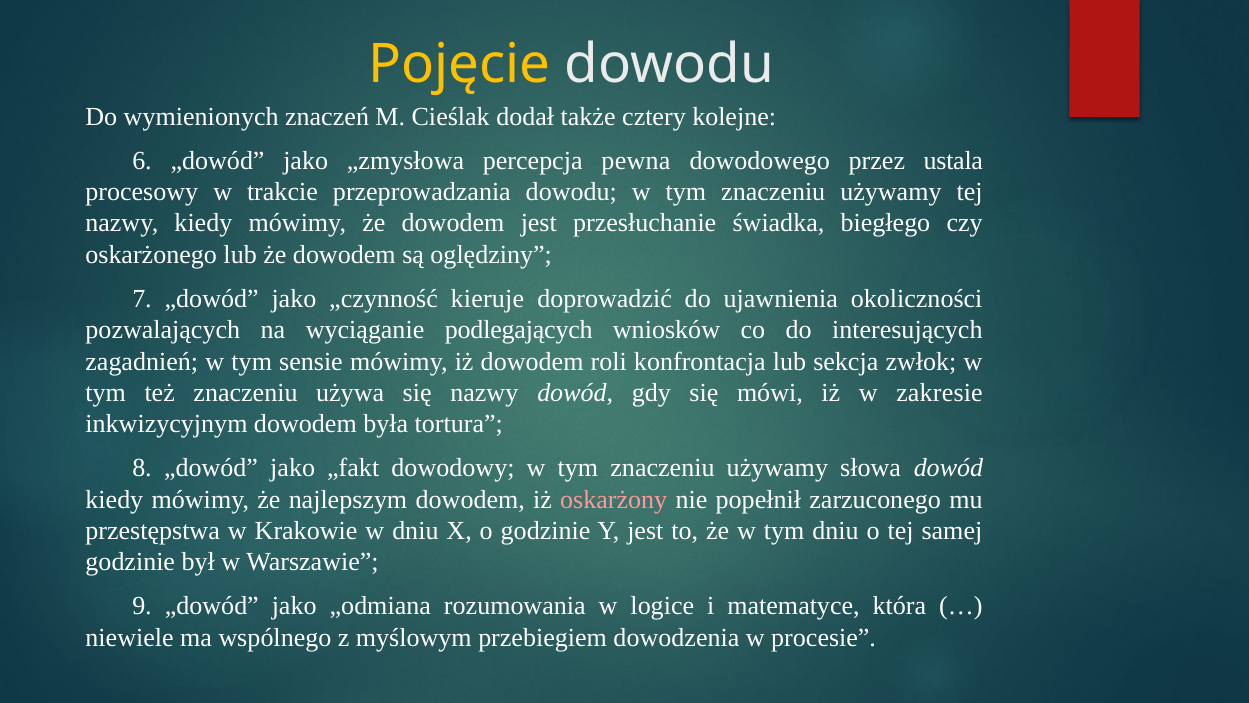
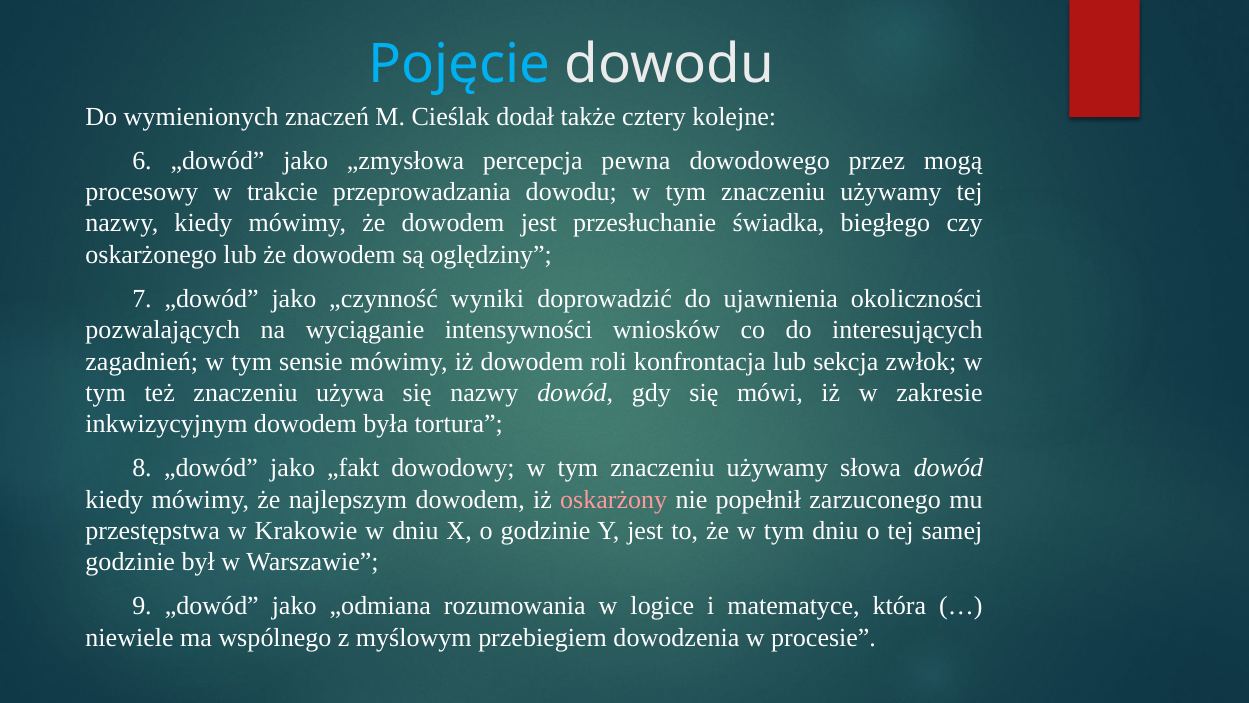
Pojęcie colour: yellow -> light blue (460, 64)
ustala: ustala -> mogą (953, 161)
kieruje: kieruje -> wyniki (487, 299)
podlegających: podlegających -> intensywności (519, 330)
